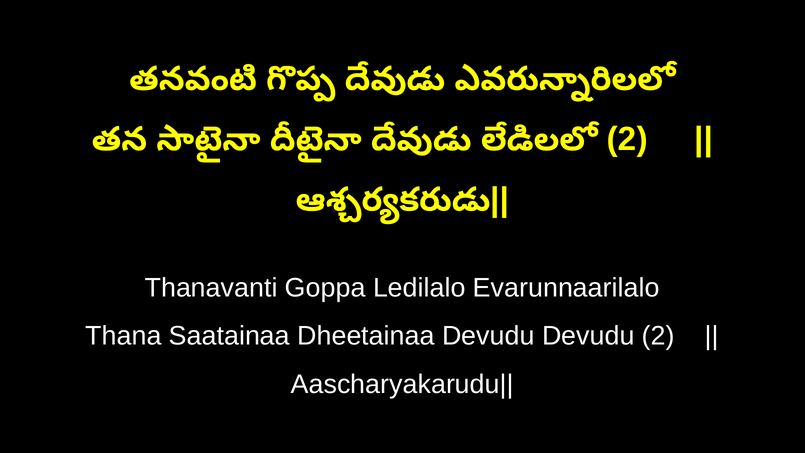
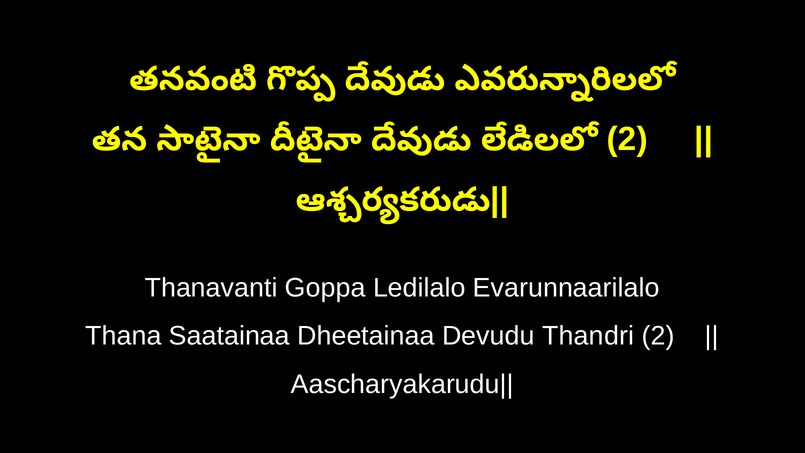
Devudu Devudu: Devudu -> Thandri (588, 336)
